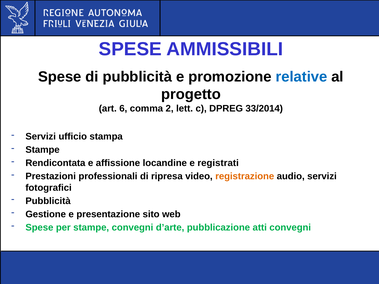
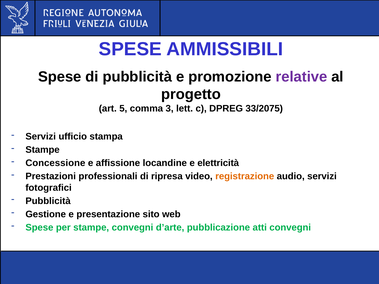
relative colour: blue -> purple (301, 77)
6: 6 -> 5 (123, 109)
2: 2 -> 3 (170, 109)
33/2014: 33/2014 -> 33/2075 (264, 109)
Rendicontata: Rendicontata -> Concessione (55, 163)
registrati: registrati -> elettricità (218, 163)
